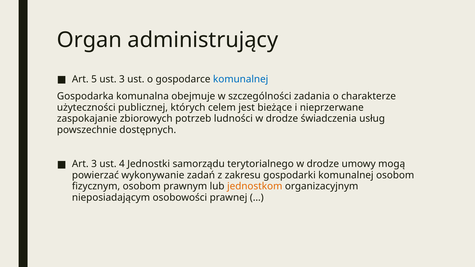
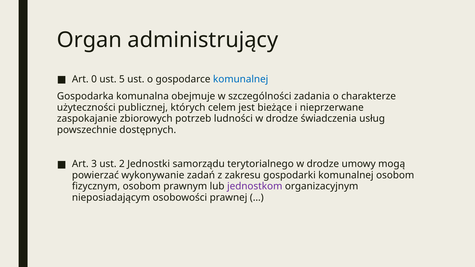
5: 5 -> 0 (94, 79)
ust 3: 3 -> 5 (122, 79)
4: 4 -> 2 (122, 164)
jednostkom colour: orange -> purple (255, 186)
